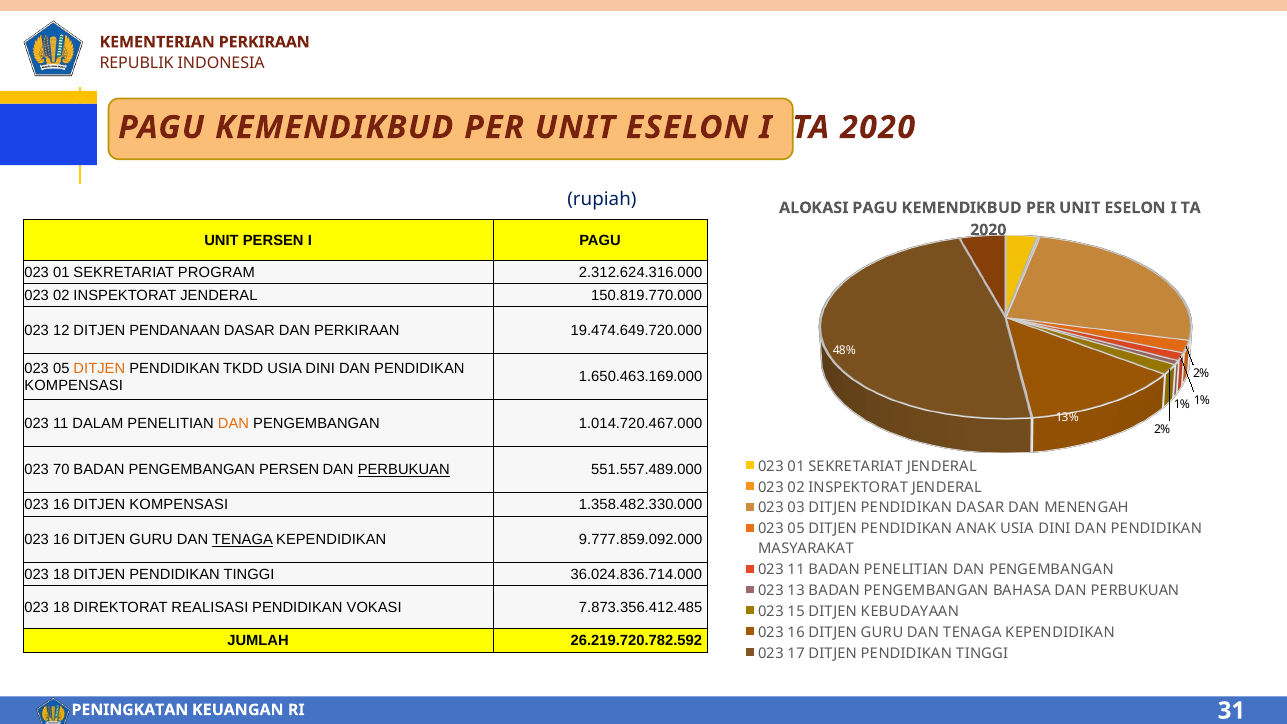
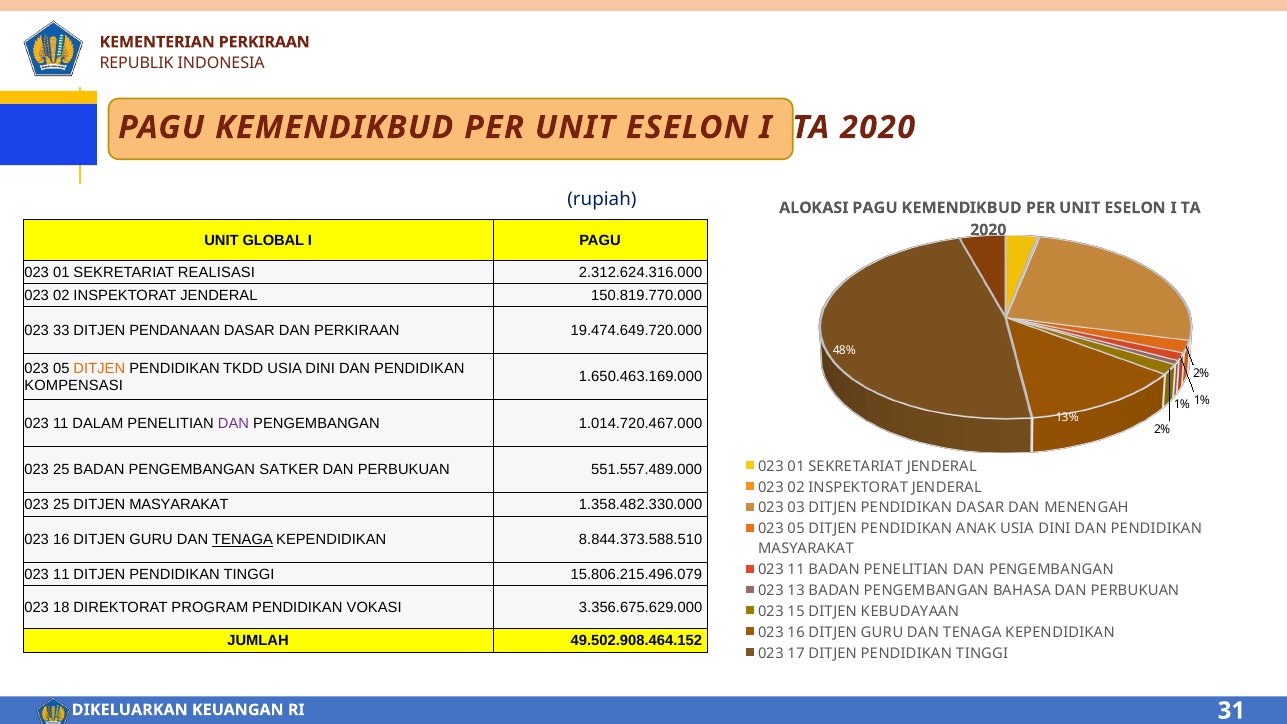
UNIT PERSEN: PERSEN -> GLOBAL (273, 240)
PROGRAM: PROGRAM -> REALISASI (216, 272)
12: 12 -> 33 (61, 331)
DAN colour: orange -> purple (233, 424)
70: 70 -> 25 (61, 470)
PENGEMBANGAN PERSEN: PERSEN -> SATKER (289, 470)
PERBUKUAN underline: present -> none (404, 470)
16: 16 -> 25 (61, 505)
DITJEN KOMPENSASI: KOMPENSASI -> MASYARAKAT (179, 505)
9.777.859.092.000: 9.777.859.092.000 -> 8.844.373.588.510 (641, 540)
18: 18 -> 11 (61, 575)
36.024.836.714.000: 36.024.836.714.000 -> 15.806.215.496.079 (636, 575)
REALISASI: REALISASI -> PROGRAM (210, 608)
7.873.356.412.485: 7.873.356.412.485 -> 3.356.675.629.000 (641, 608)
26.219.720.782.592: 26.219.720.782.592 -> 49.502.908.464.152 (636, 641)
PENINGKATAN: PENINGKATAN -> DIKELUARKAN (130, 710)
